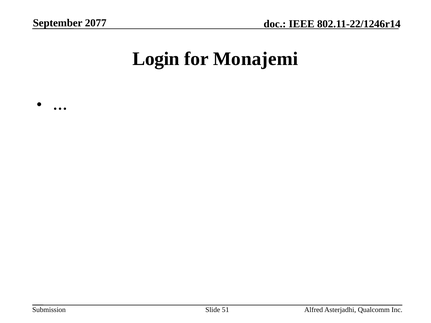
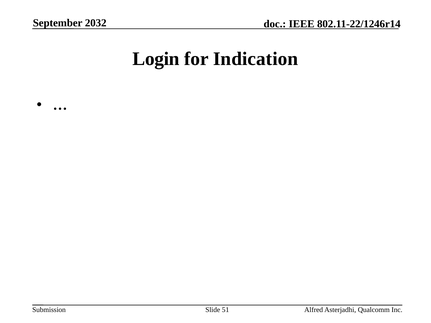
2077: 2077 -> 2032 (96, 23)
Monajemi: Monajemi -> Indication (256, 59)
